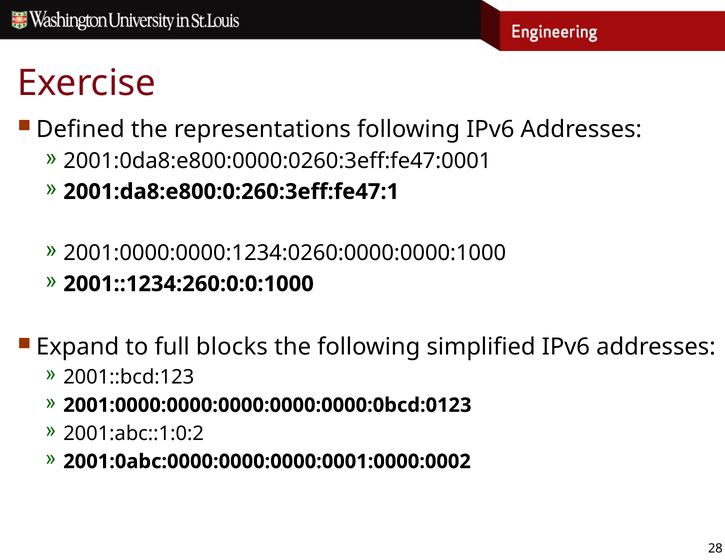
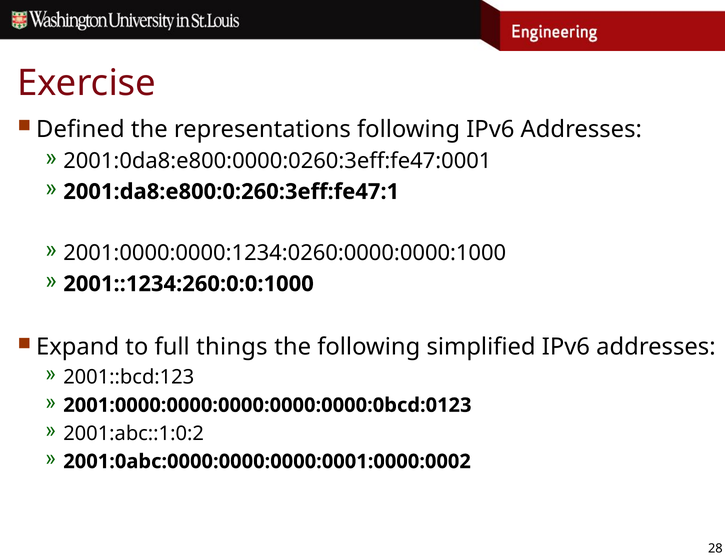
blocks: blocks -> things (232, 347)
